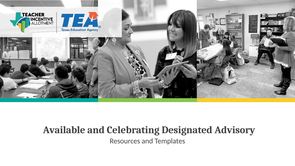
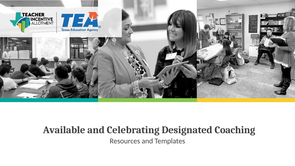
Advisory: Advisory -> Coaching (235, 130)
